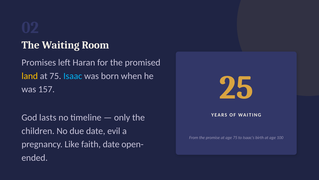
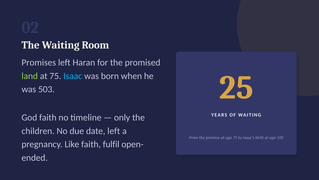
land colour: yellow -> light green (30, 76)
157: 157 -> 503 (46, 89)
God lasts: lasts -> faith (48, 117)
date evil: evil -> left (114, 131)
faith date: date -> fulfil (111, 144)
